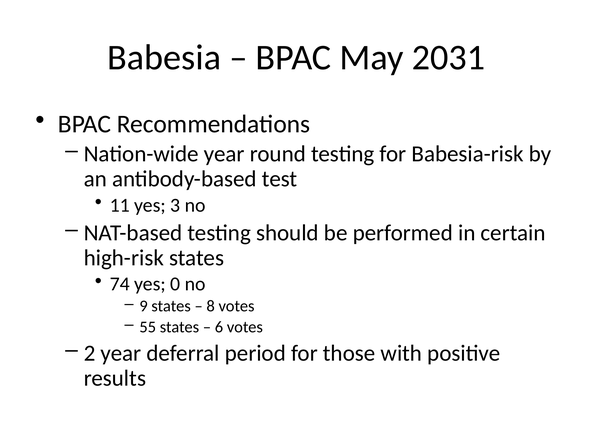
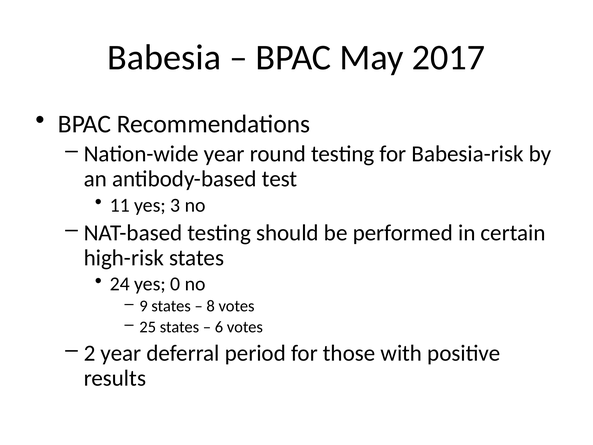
2031: 2031 -> 2017 (448, 57)
74: 74 -> 24 (120, 284)
55: 55 -> 25 (148, 327)
